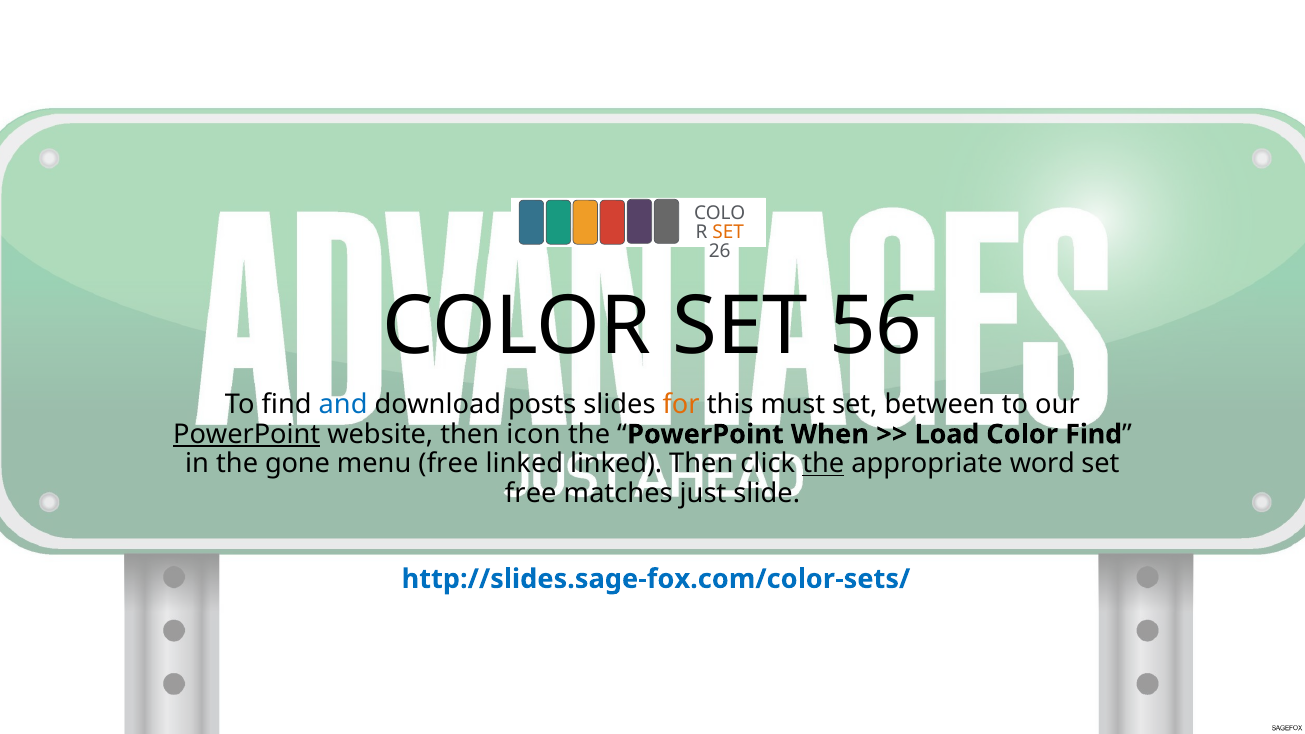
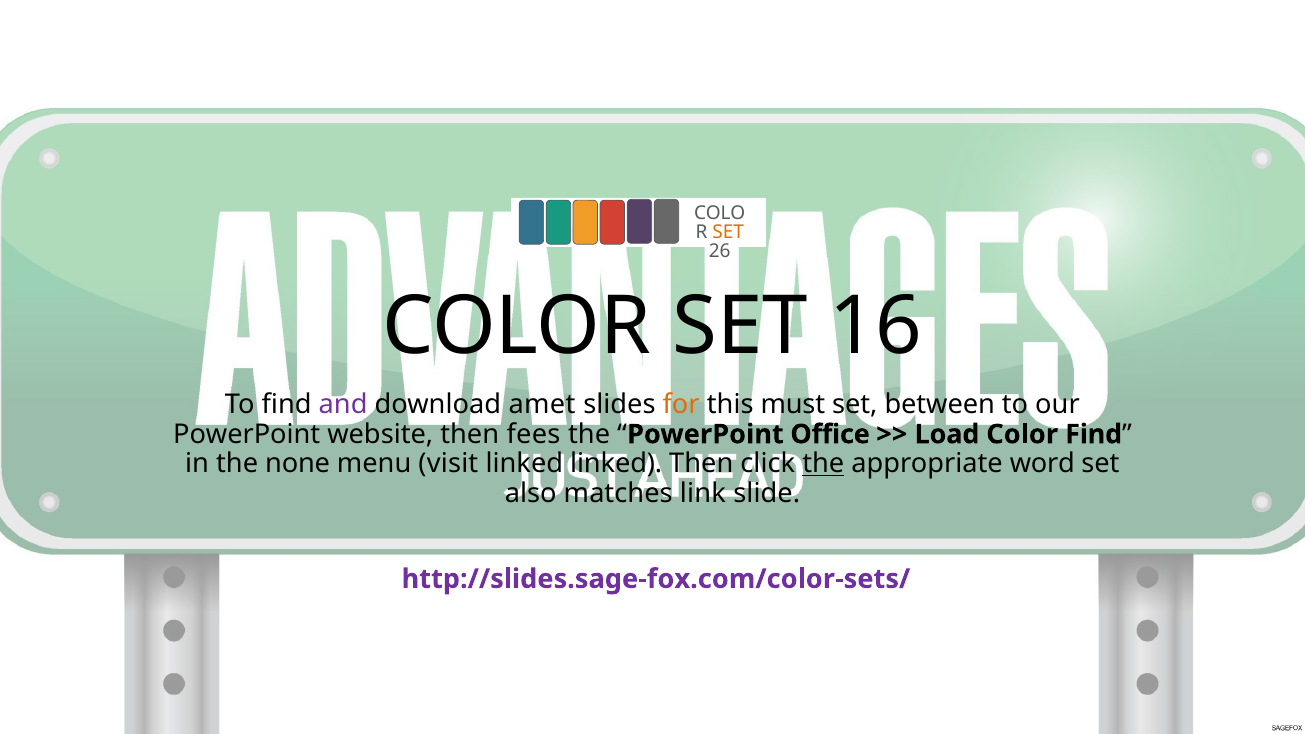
56: 56 -> 16 (876, 326)
and colour: blue -> purple (343, 405)
posts: posts -> amet (542, 405)
PowerPoint underline: present -> none (247, 434)
icon: icon -> fees (534, 434)
When: When -> Office (830, 434)
gone: gone -> none (298, 464)
menu free: free -> visit (448, 464)
free: free -> also (531, 493)
just: just -> link (703, 493)
http://slides.sage-fox.com/color-sets/ colour: blue -> purple (656, 579)
